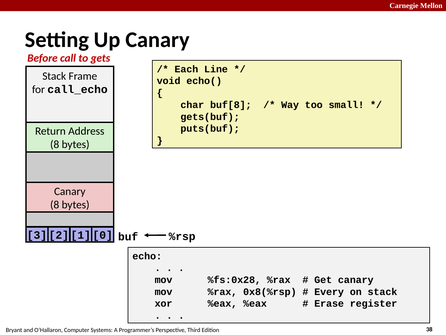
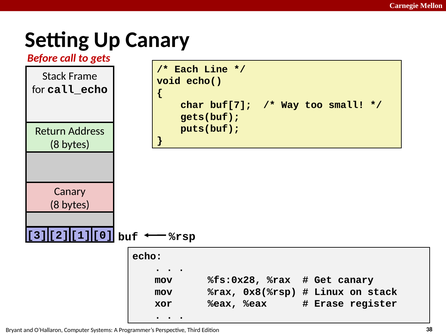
buf[8: buf[8 -> buf[7 (231, 105)
Every: Every -> Linux (329, 291)
